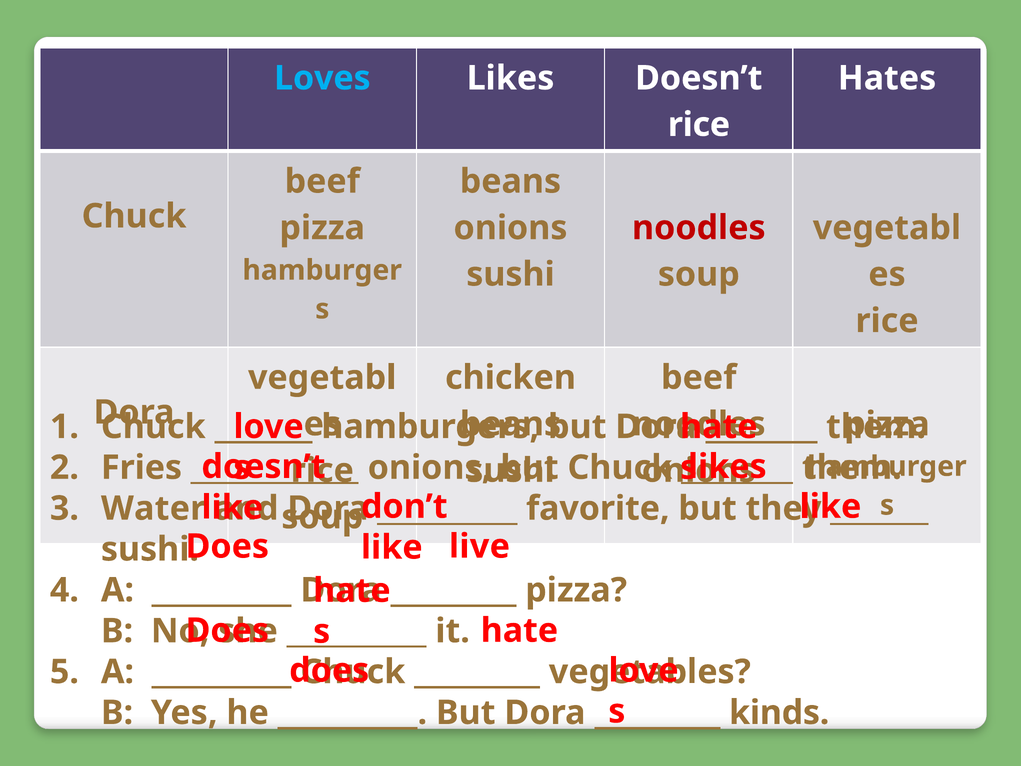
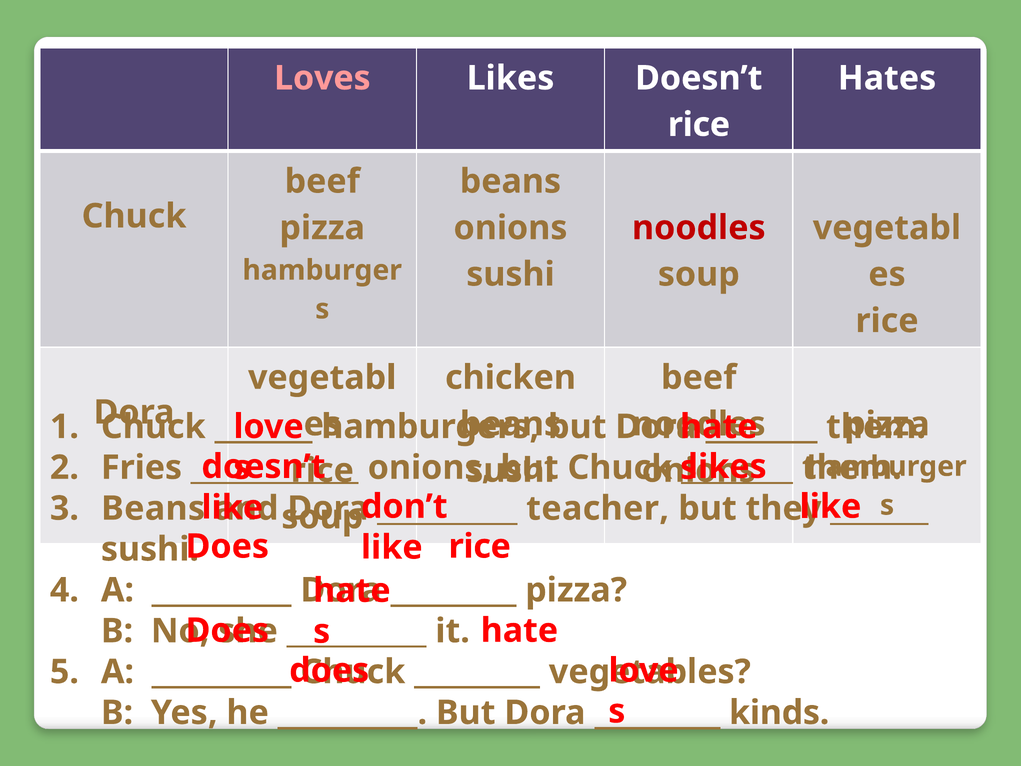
Loves colour: light blue -> pink (322, 78)
Water: Water -> Beans (153, 508)
favorite: favorite -> teacher (598, 508)
Does live: live -> rice (480, 546)
